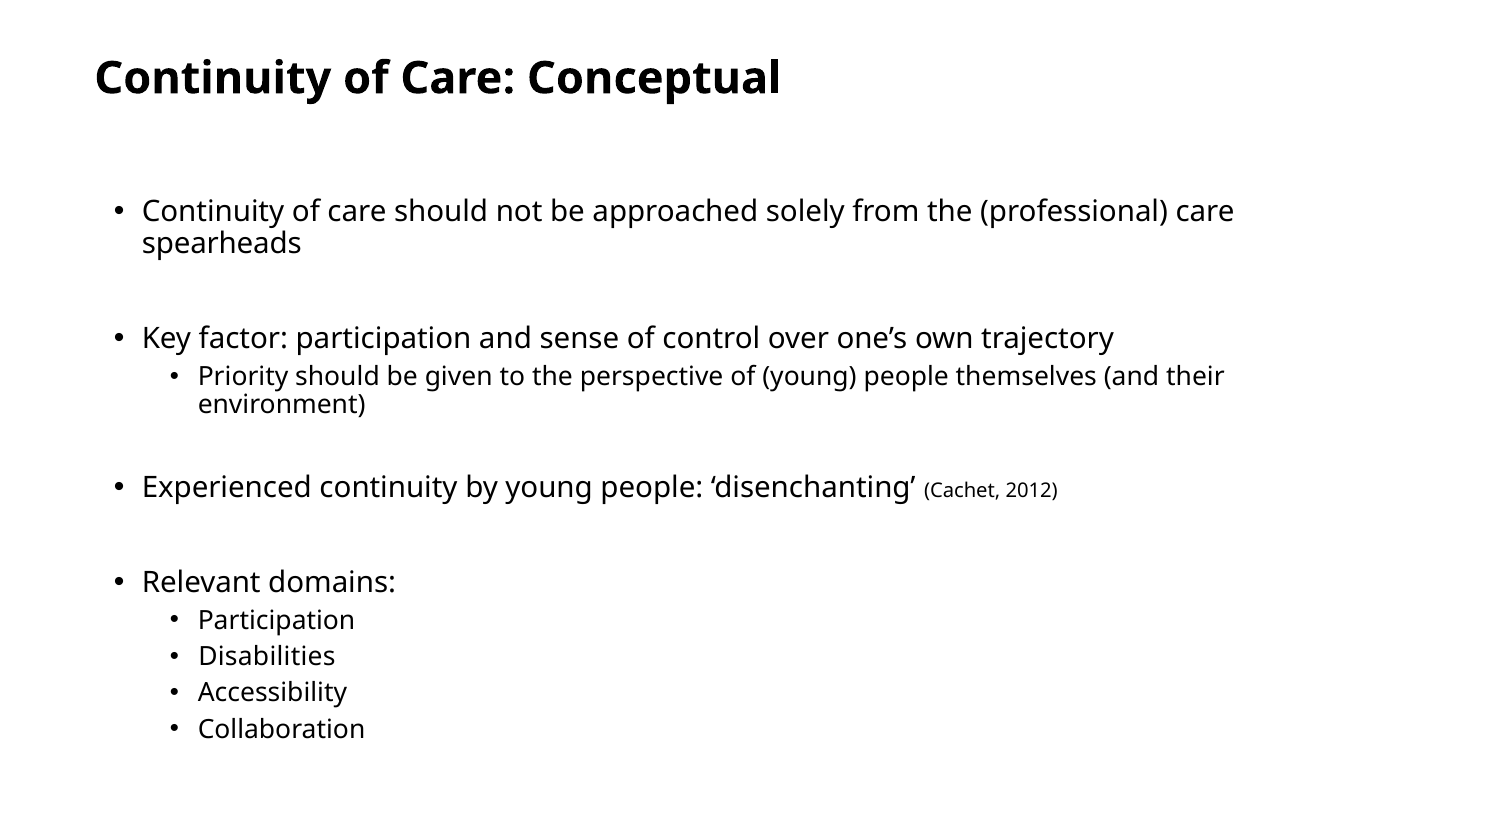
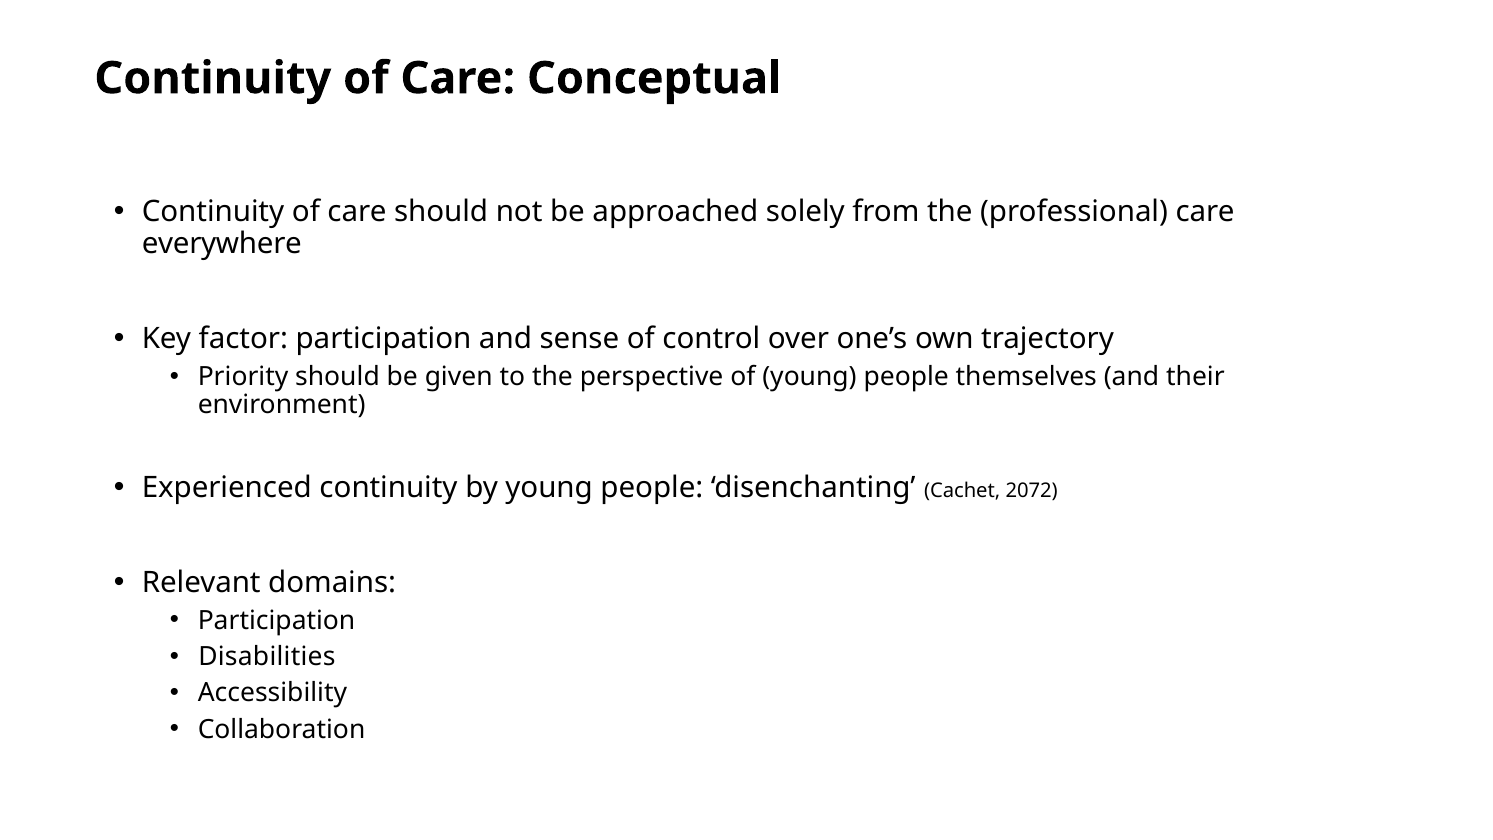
spearheads: spearheads -> everywhere (222, 244)
2012: 2012 -> 2072 (1032, 490)
